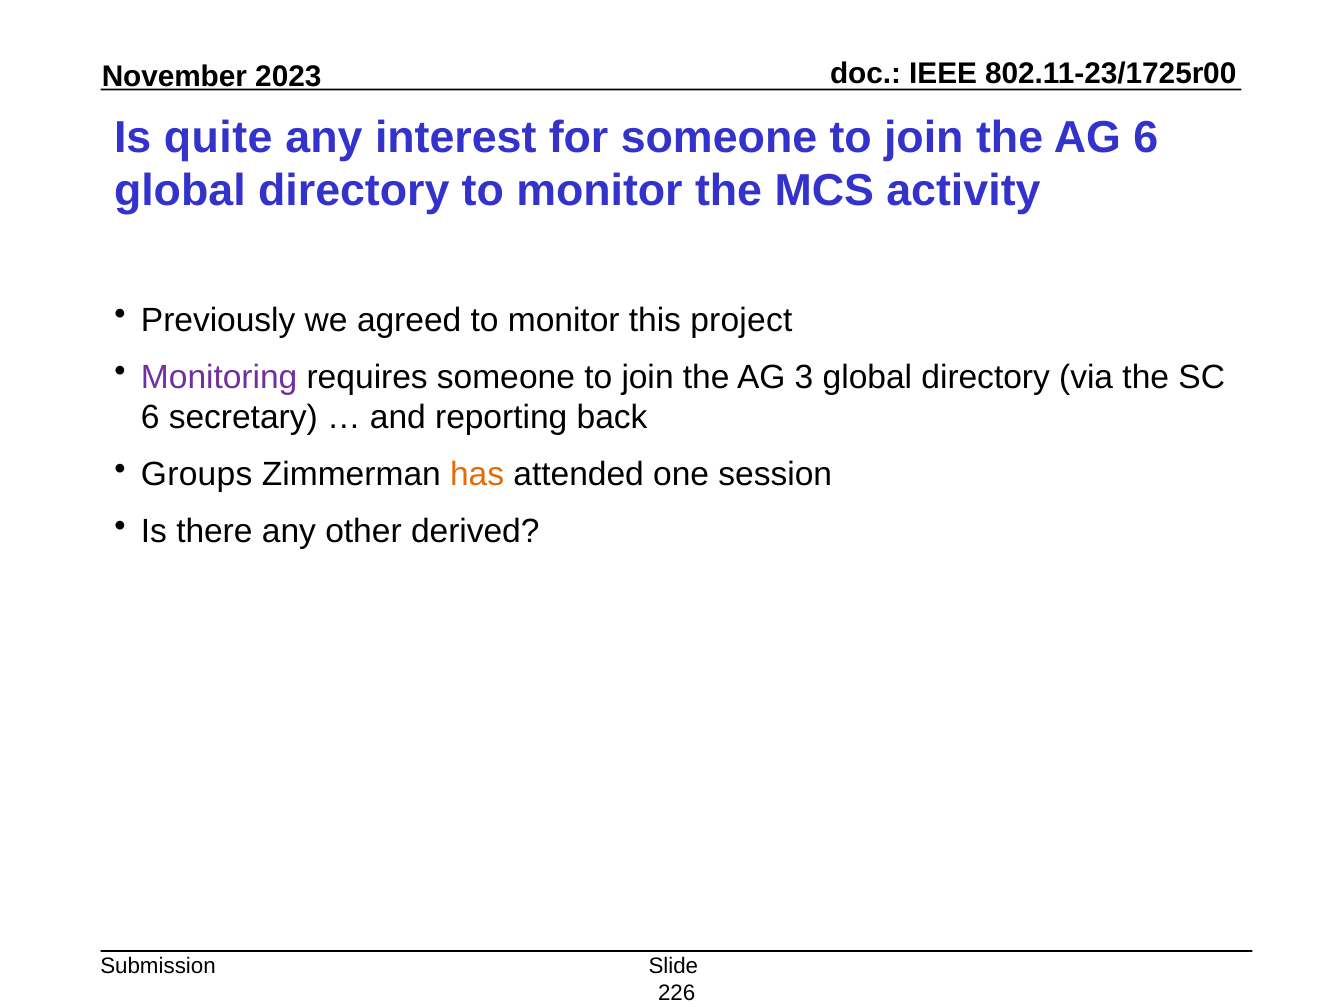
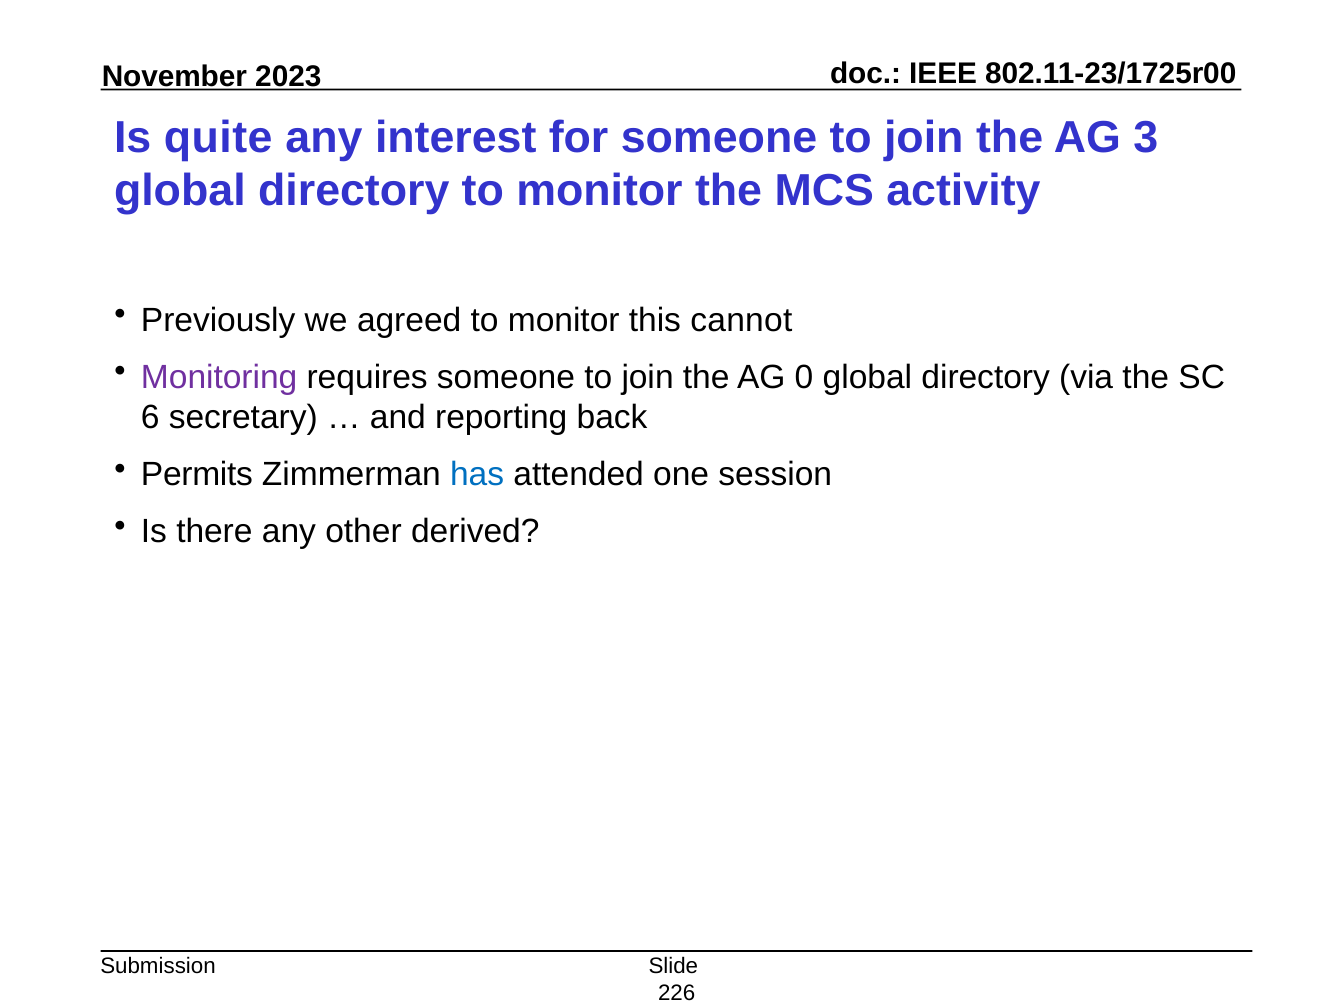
AG 6: 6 -> 3 (1146, 137)
project: project -> cannot (741, 320)
3: 3 -> 0 (804, 377)
Groups: Groups -> Permits (197, 474)
has colour: orange -> blue (477, 474)
